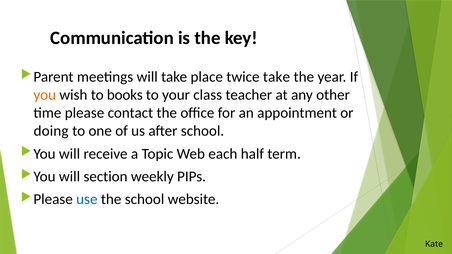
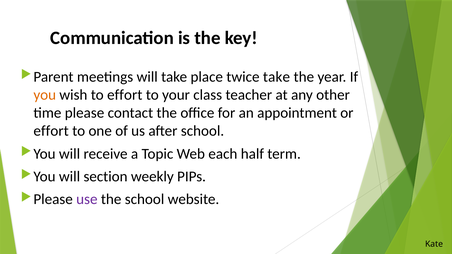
to books: books -> effort (125, 95)
doing: doing -> effort (51, 131)
use colour: blue -> purple (87, 200)
